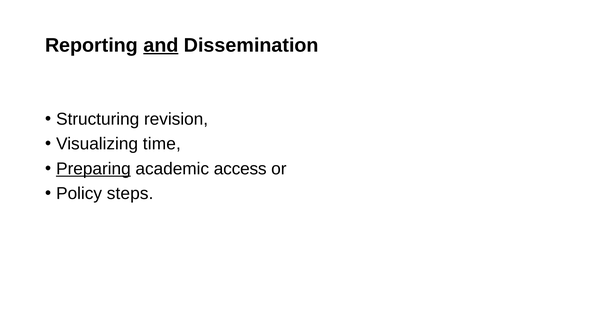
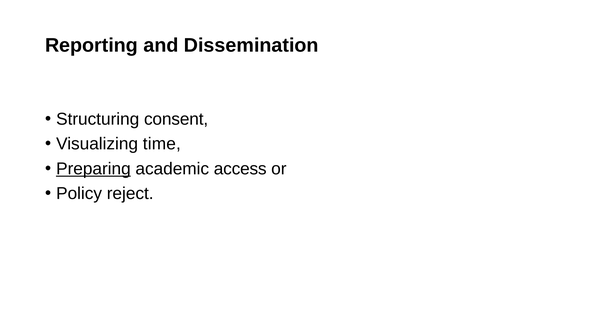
and underline: present -> none (161, 45)
revision: revision -> consent (176, 119)
steps: steps -> reject (130, 194)
